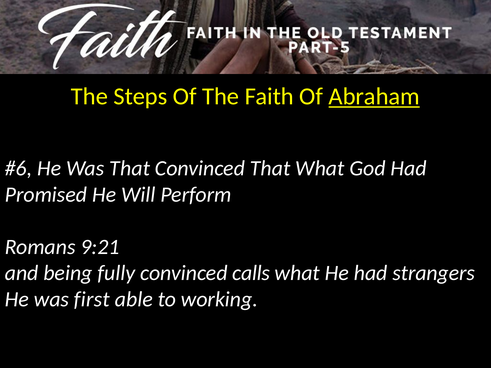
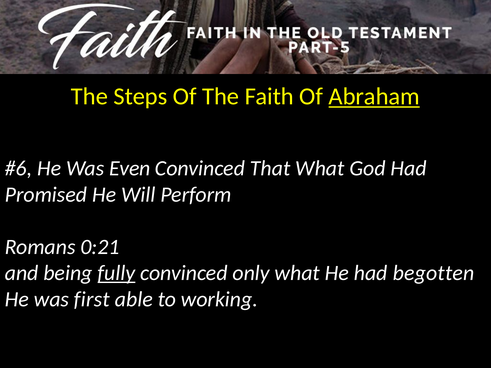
Was That: That -> Even (130, 168)
9:21: 9:21 -> 0:21 (100, 247)
fully underline: none -> present (116, 273)
calls: calls -> only (251, 273)
strangers: strangers -> begotten (434, 273)
